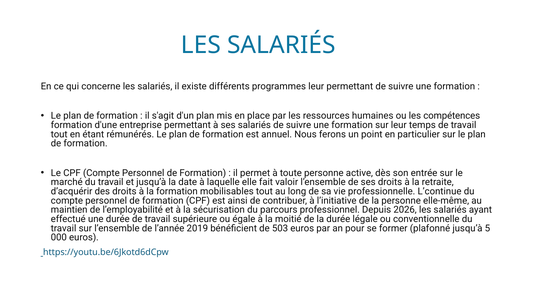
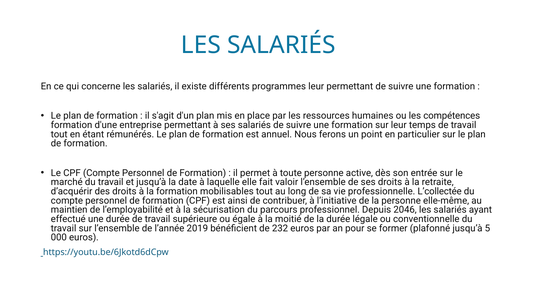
L’continue: L’continue -> L’collectée (440, 191)
2026: 2026 -> 2046 (405, 210)
503: 503 -> 232 (280, 228)
